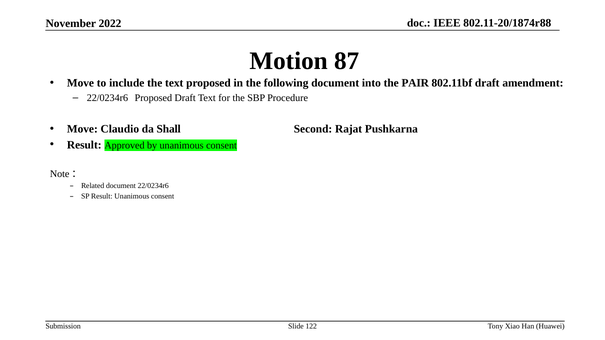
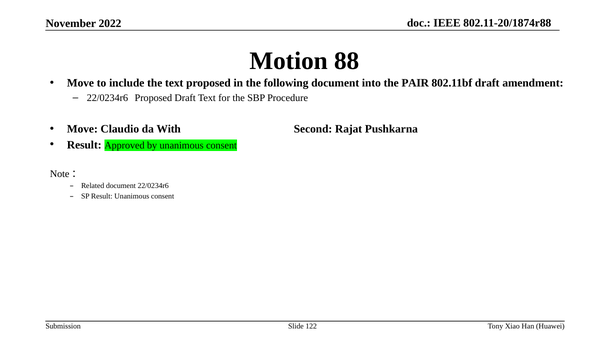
87: 87 -> 88 (347, 61)
Shall: Shall -> With (169, 129)
